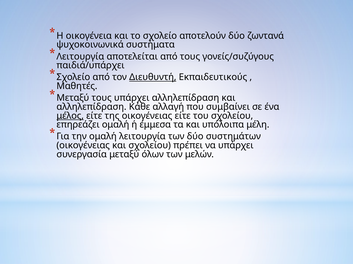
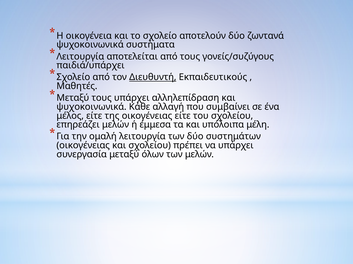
αλληλεπίδραση: αλληλεπίδραση -> ψυχοκοινωνικά (92, 107)
μέλος underline: present -> none (70, 116)
επηρεάζει ομαλή: ομαλή -> μελών (116, 125)
